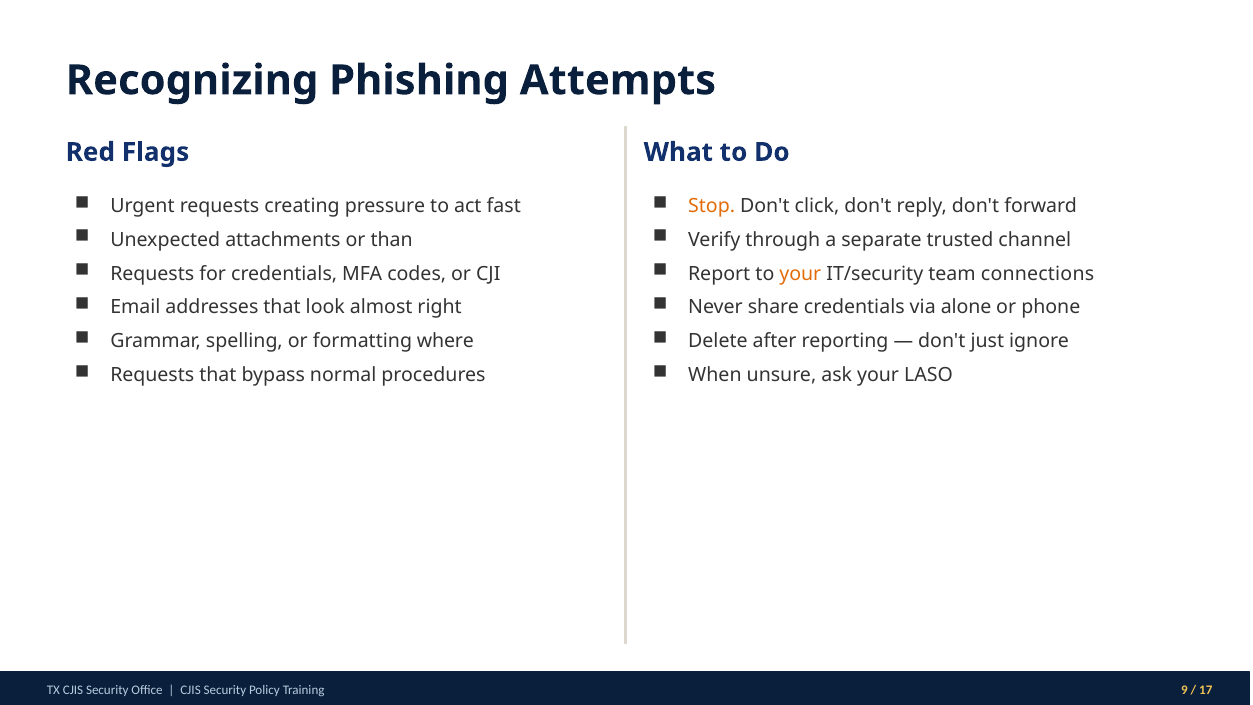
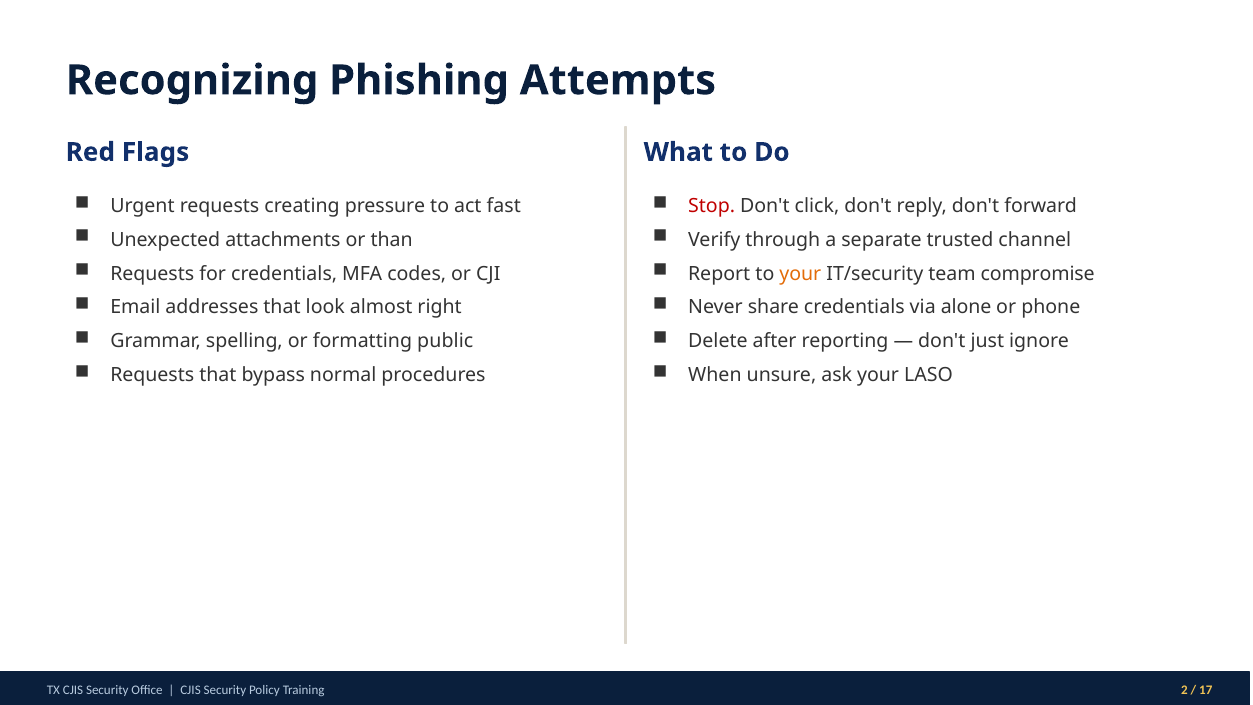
Stop colour: orange -> red (712, 206)
connections: connections -> compromise (1038, 274)
where: where -> public (445, 341)
9: 9 -> 2 (1185, 690)
